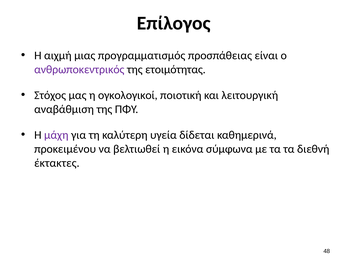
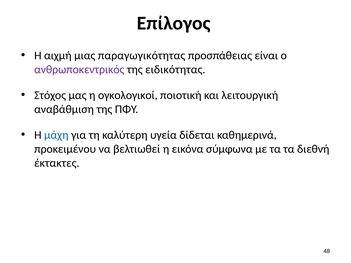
προγραμματισμός: προγραμματισμός -> παραγωγικότητας (142, 56)
ετοιμότητας: ετοιμότητας -> ειδικότητας (175, 70)
μάχη colour: purple -> blue (56, 135)
